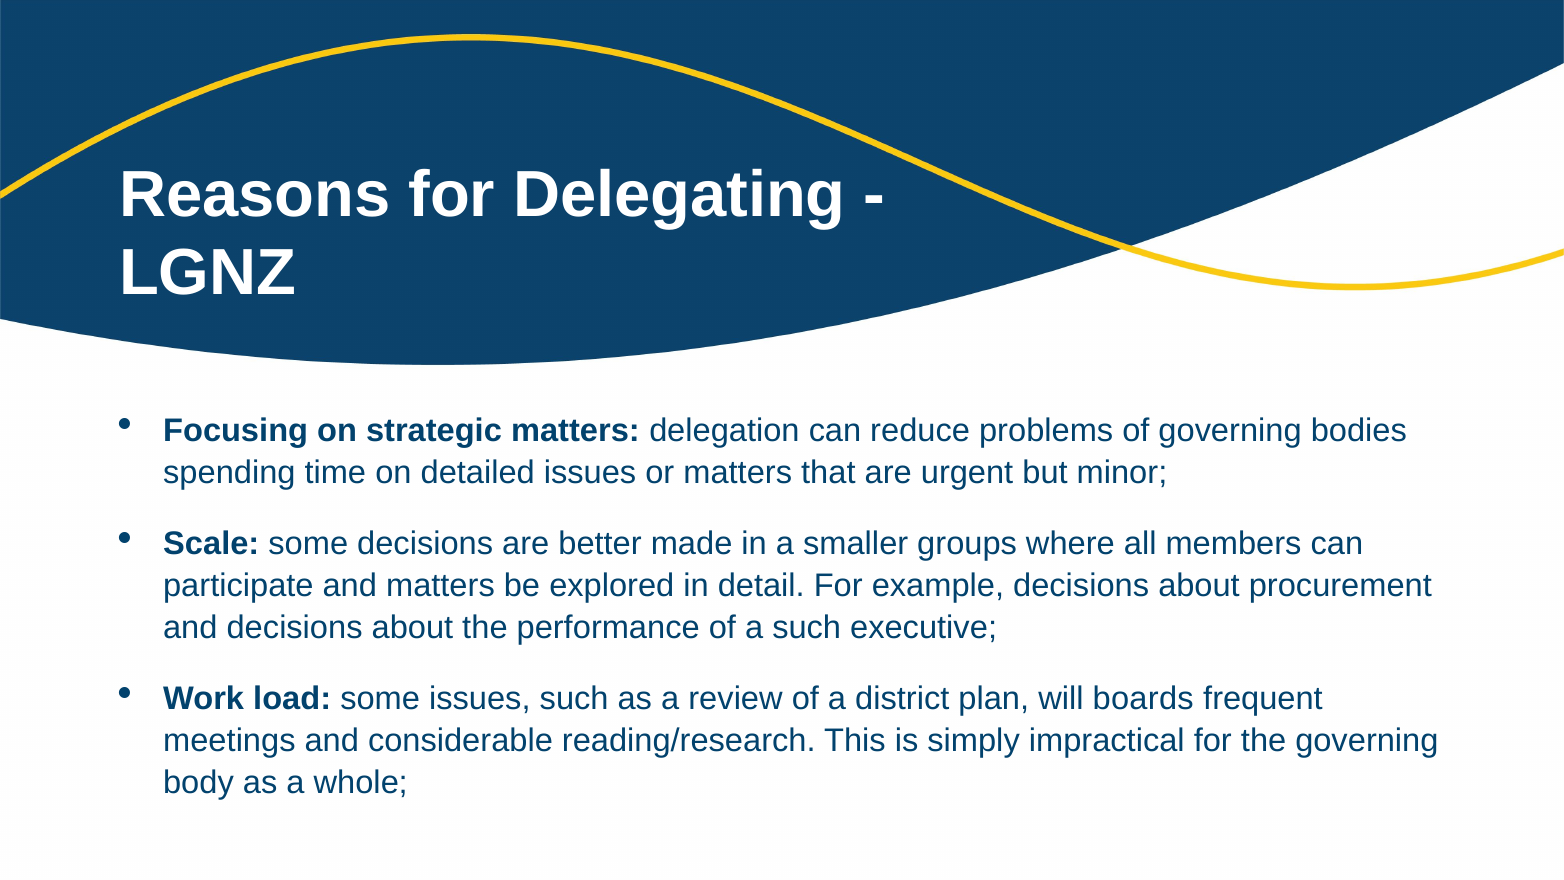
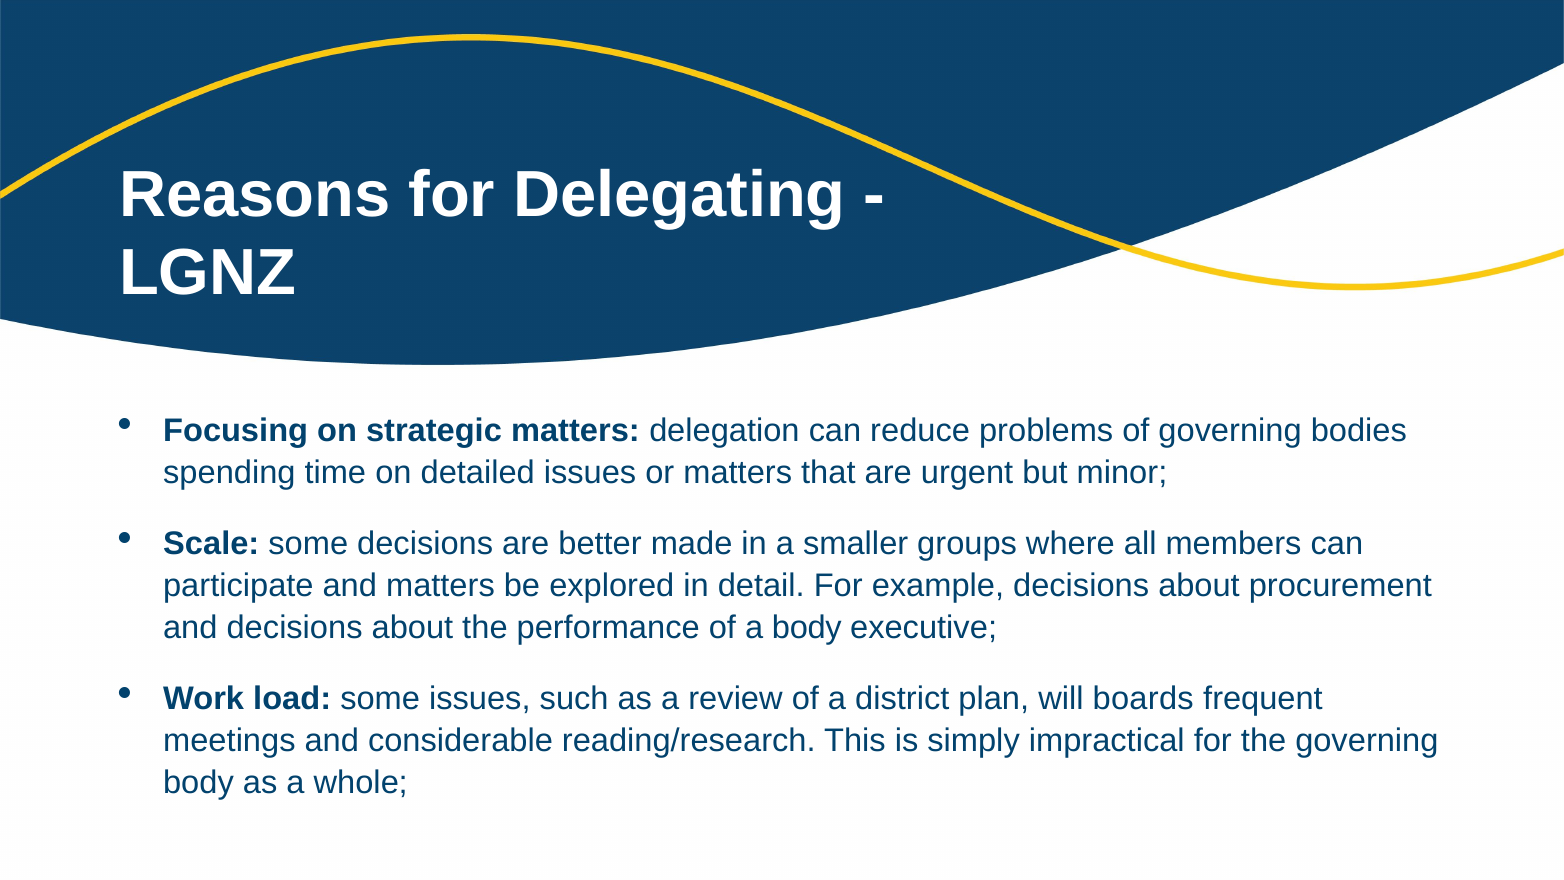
a such: such -> body (807, 627)
